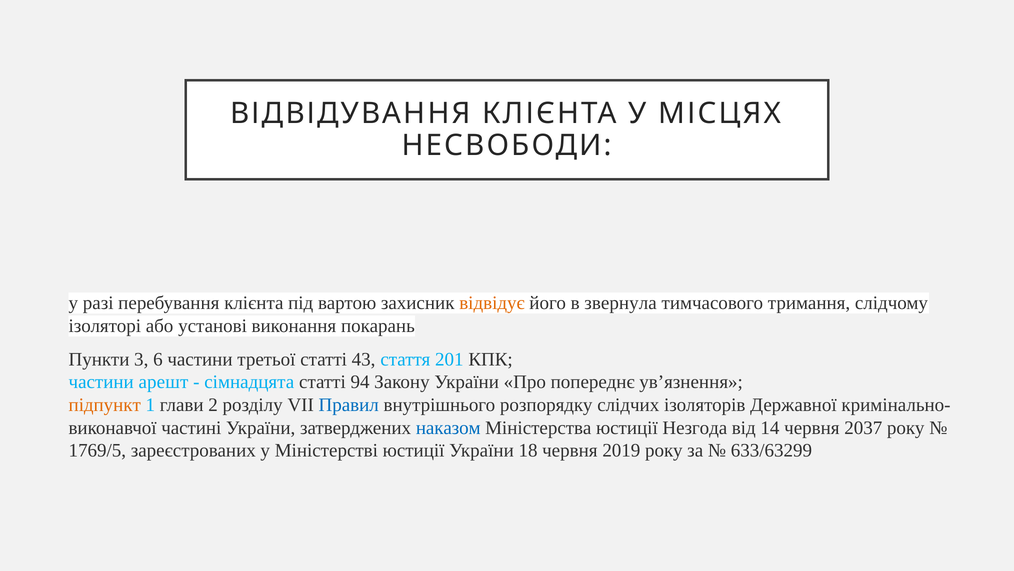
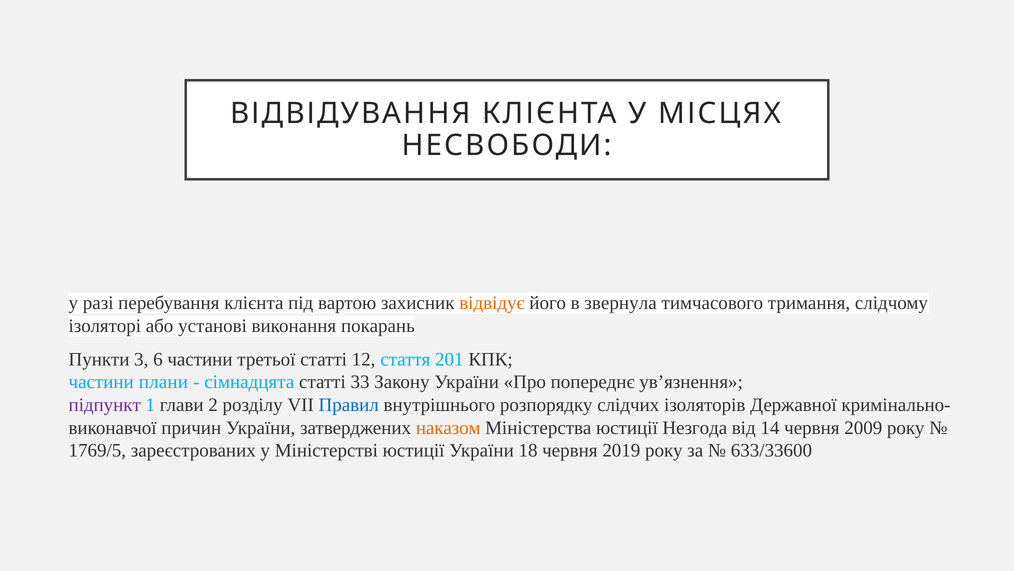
43: 43 -> 12 (364, 359)
арешт: арешт -> плани (163, 382)
94: 94 -> 33 (360, 382)
підпункт colour: orange -> purple (105, 405)
частині: частині -> причин (191, 427)
наказом colour: blue -> orange (448, 427)
2037: 2037 -> 2009 (863, 427)
633/63299: 633/63299 -> 633/33600 (771, 450)
